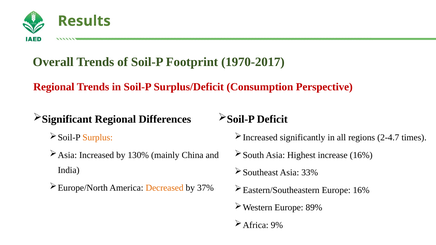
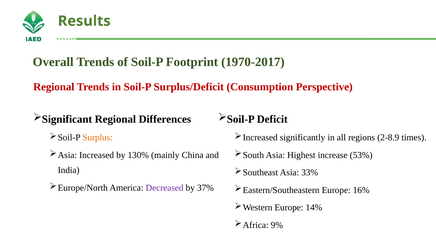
2-4.7: 2-4.7 -> 2-8.9 (388, 138)
increase 16%: 16% -> 53% (361, 155)
Decreased colour: orange -> purple (165, 188)
89%: 89% -> 14% (314, 208)
